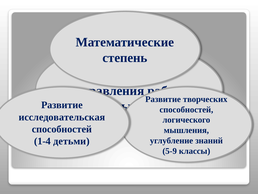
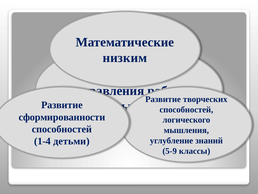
степень: степень -> низким (125, 58)
исследовательская: исследовательская -> сформированности (62, 117)
